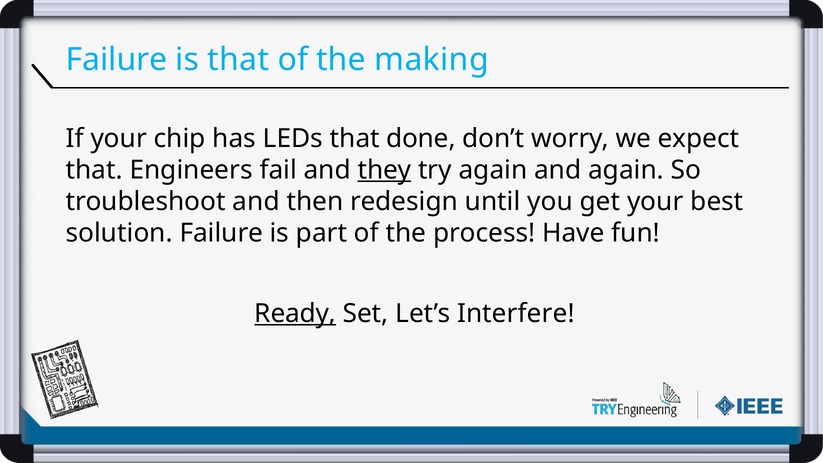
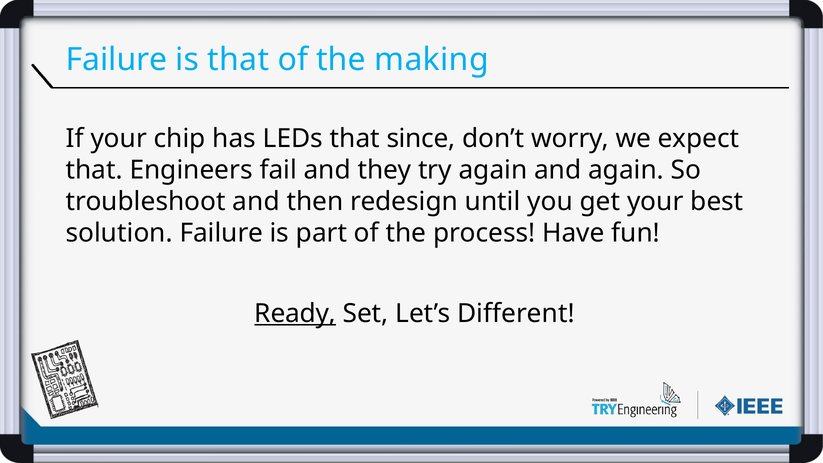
done: done -> since (421, 139)
they underline: present -> none (384, 170)
Interfere: Interfere -> Different (516, 313)
